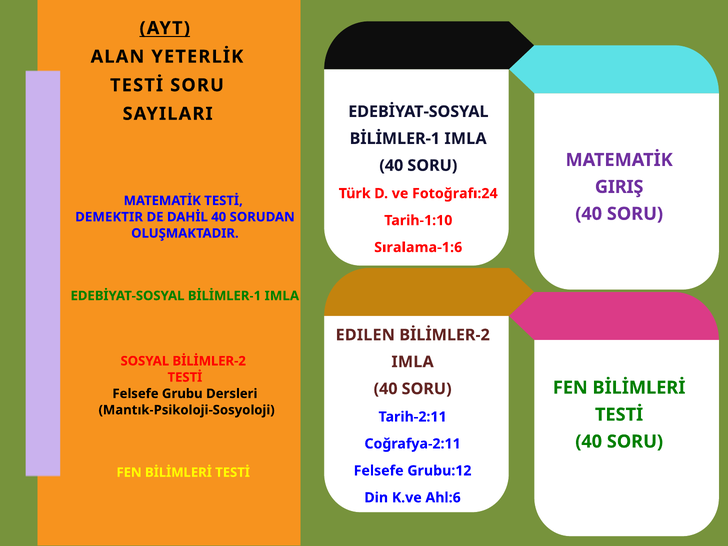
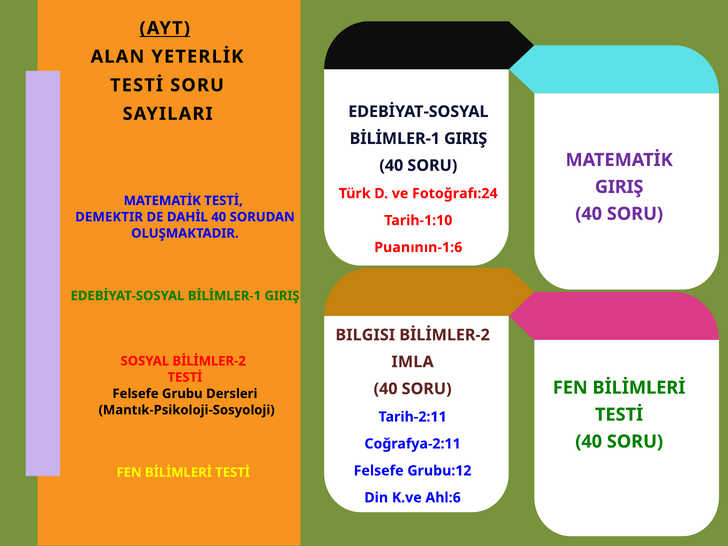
IMLA: IMLA -> GIRIŞ (466, 139)
Sıralama-1:6: Sıralama-1:6 -> Puanının-1:6 (418, 247)
IMLA: IMLA -> GIRIŞ (282, 296)
EDILEN: EDILEN -> BILGISI (365, 335)
